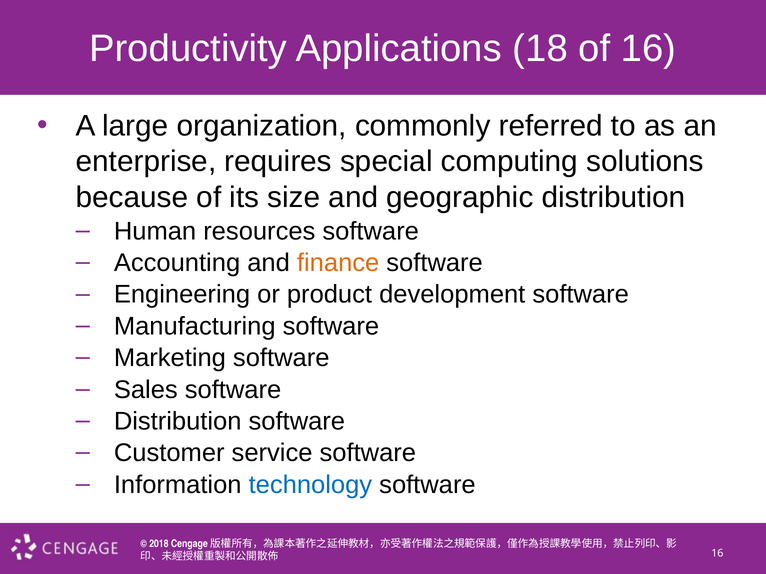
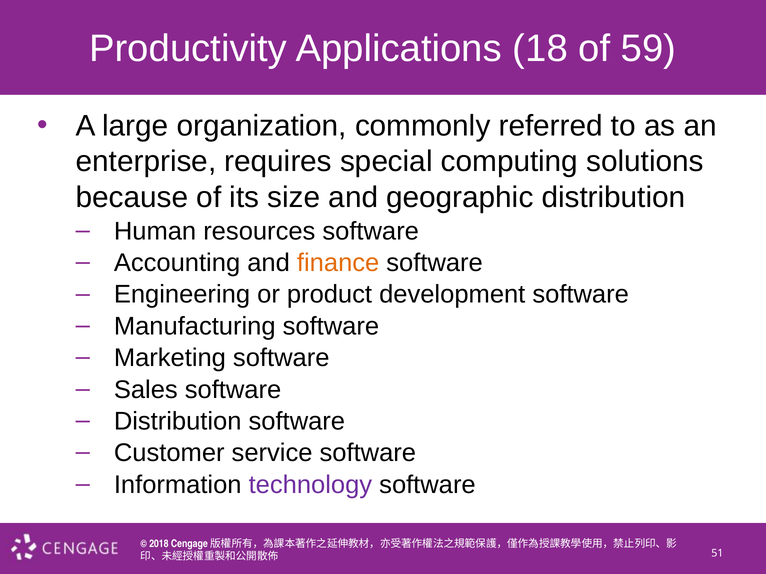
of 16: 16 -> 59 (649, 48)
technology colour: blue -> purple (310, 485)
16: 16 -> 51 (717, 554)
